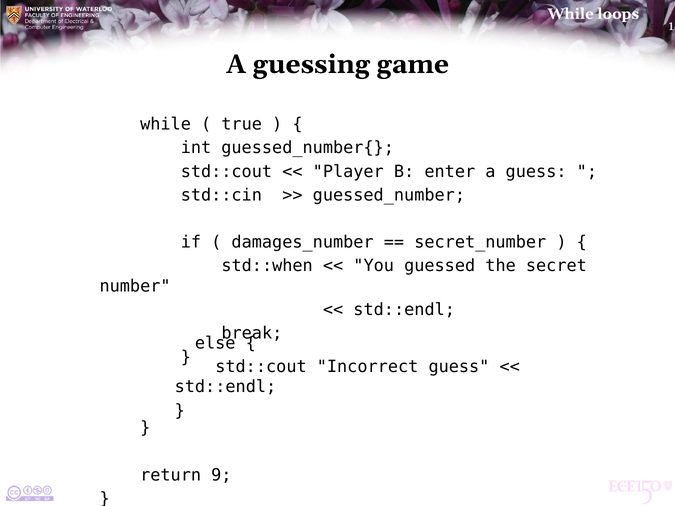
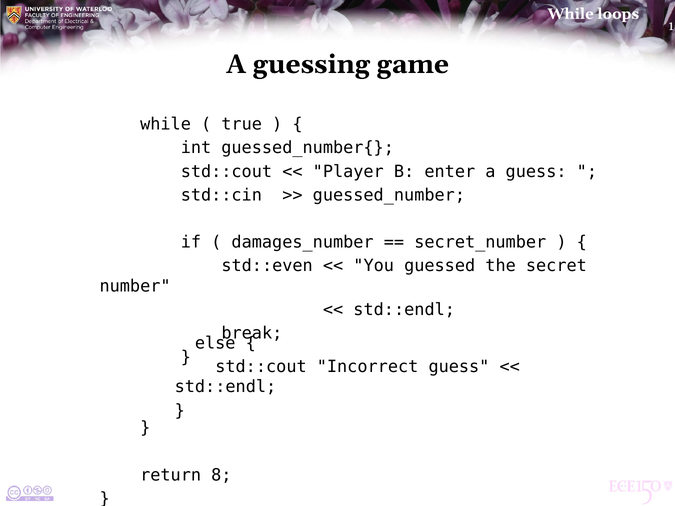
std::when: std::when -> std::even (267, 266)
9: 9 -> 8 (221, 475)
